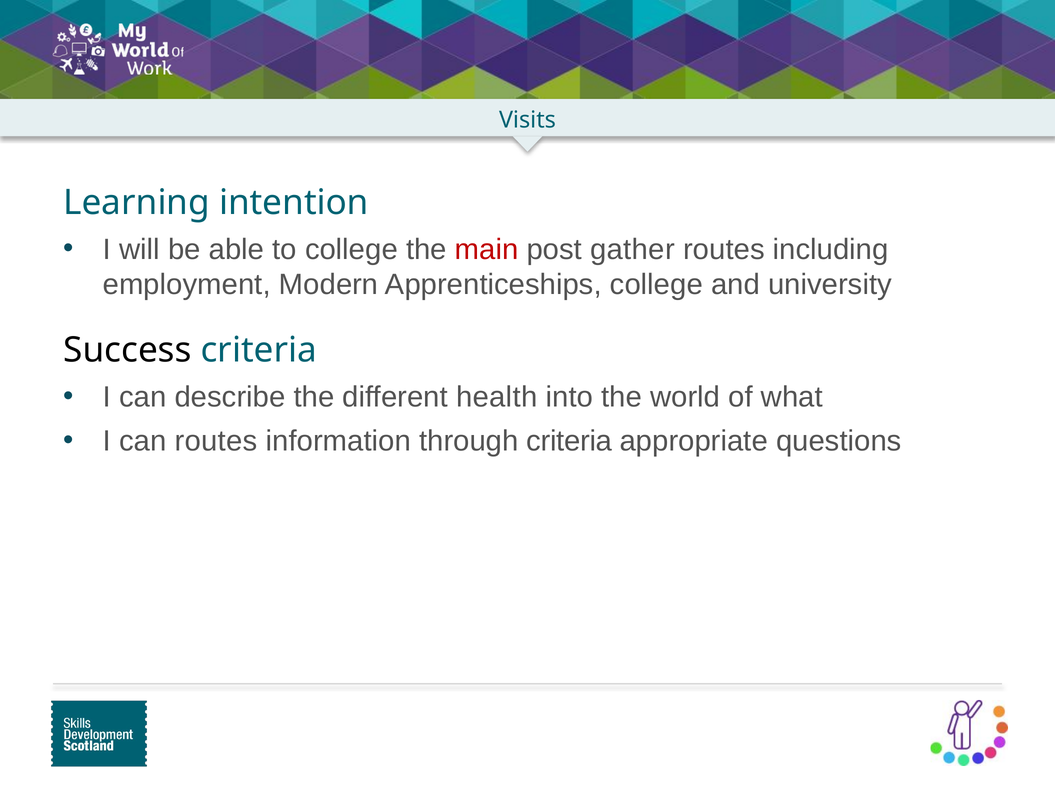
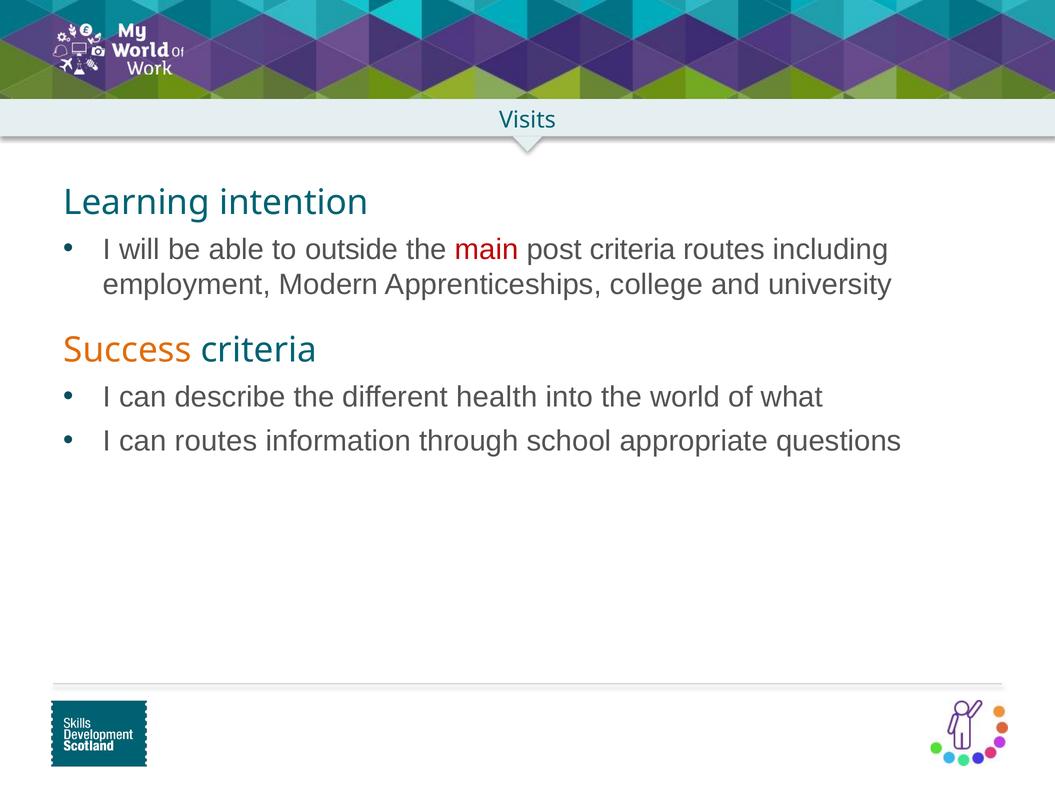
to college: college -> outside (352, 250)
post gather: gather -> criteria (633, 250)
Success colour: black -> orange (127, 350)
through criteria: criteria -> school (569, 441)
